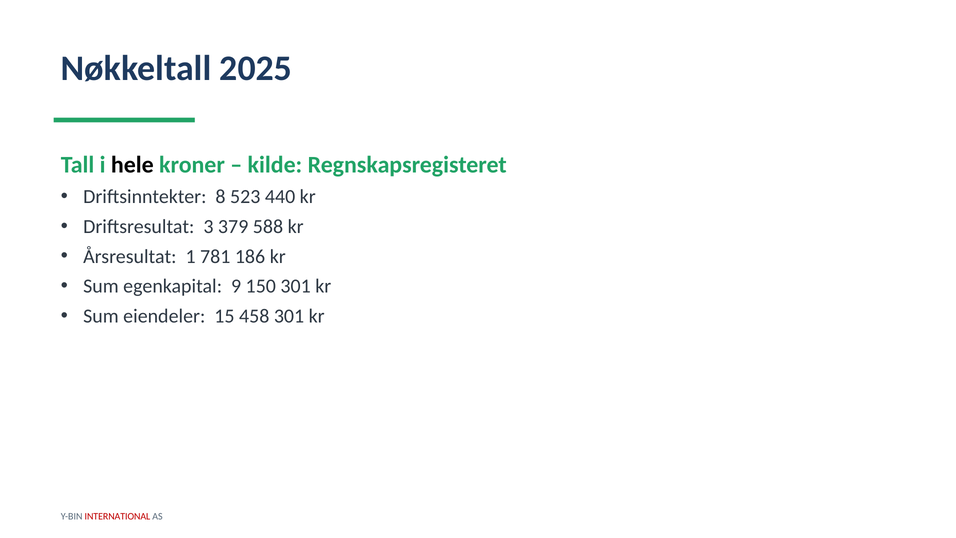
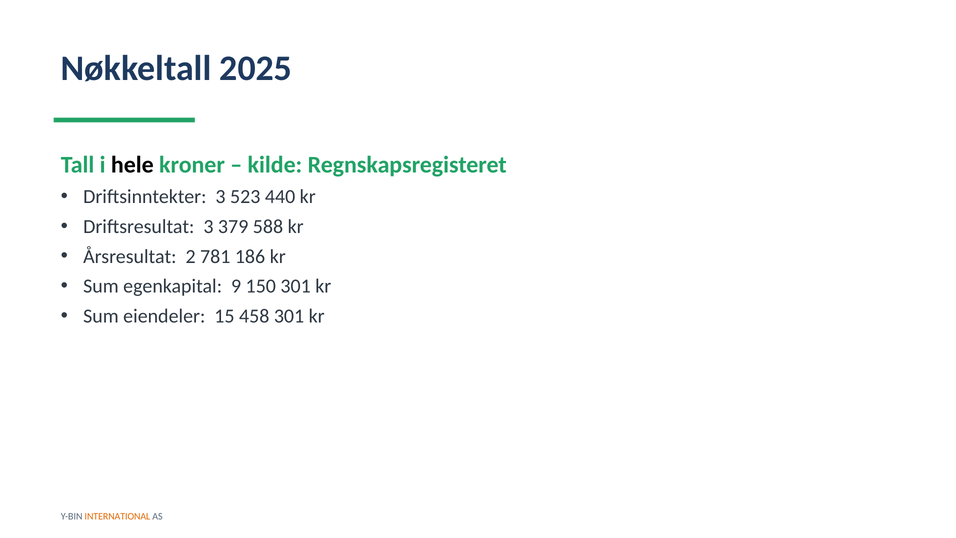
Driftsinntekter 8: 8 -> 3 (220, 197)
1: 1 -> 2 (191, 256)
INTERNATIONAL colour: red -> orange (117, 516)
